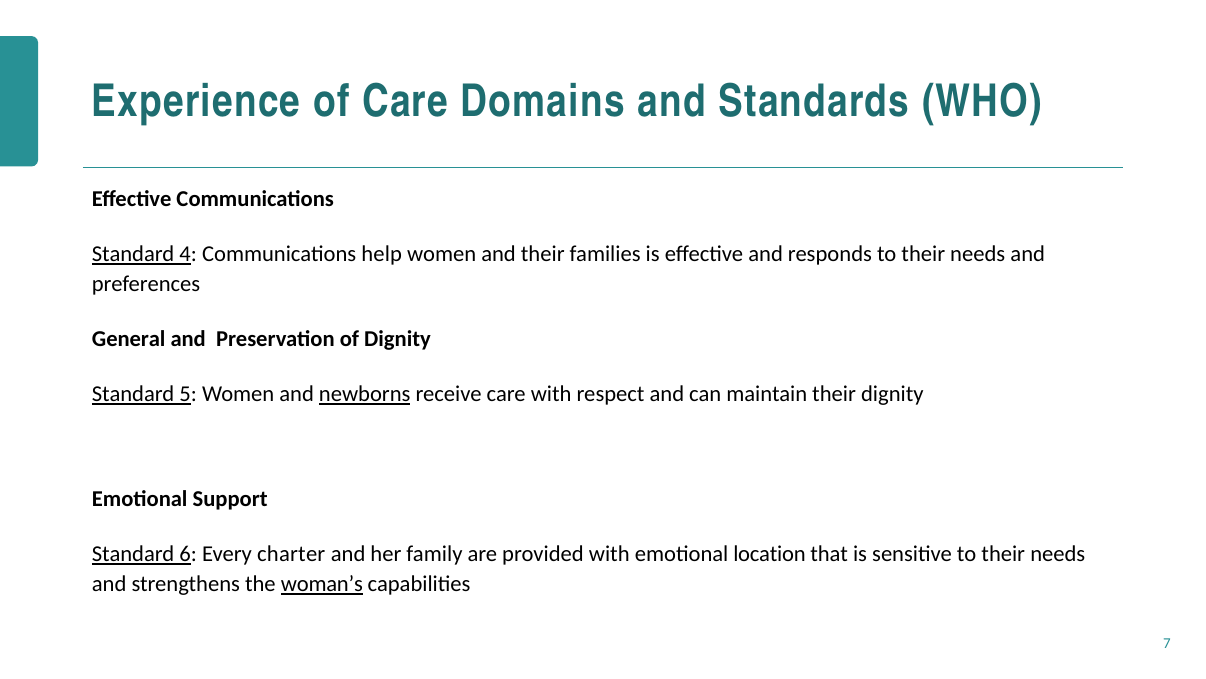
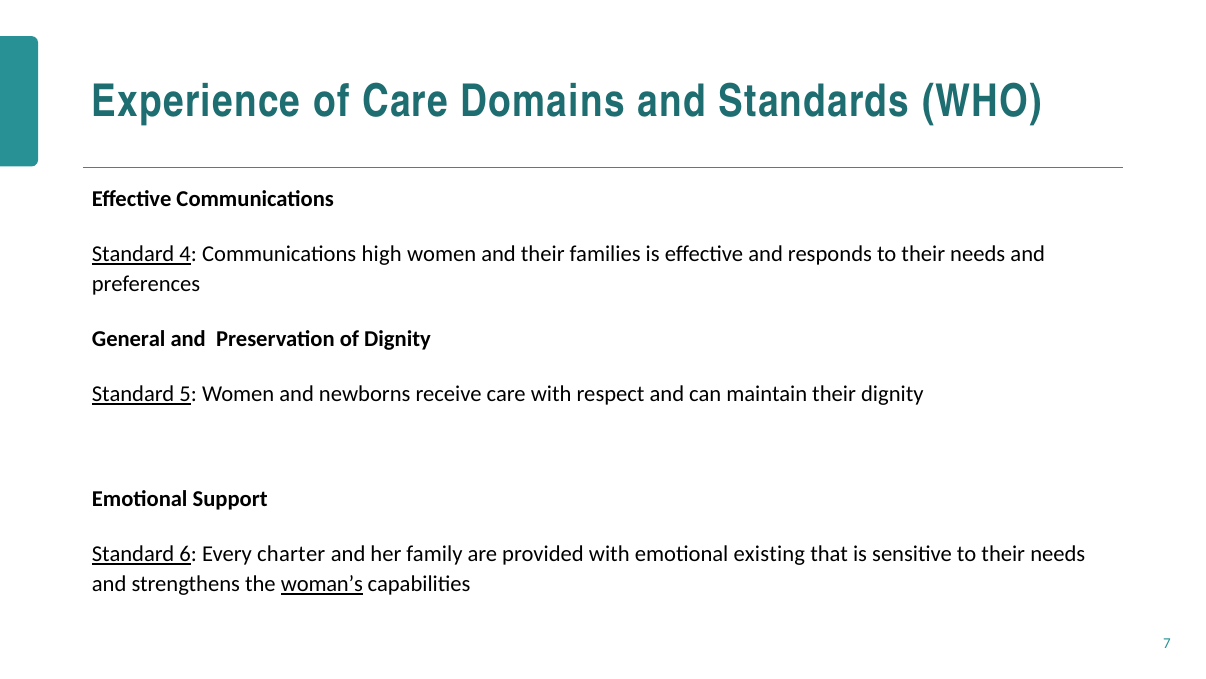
help: help -> high (382, 254)
newborns underline: present -> none (365, 394)
location: location -> existing (769, 554)
